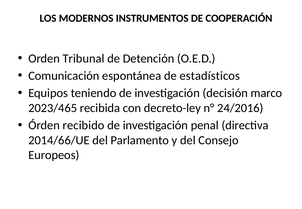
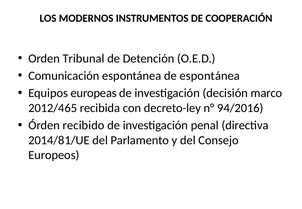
de estadísticos: estadísticos -> espontánea (210, 76)
teniendo: teniendo -> europeas (94, 93)
2023/465: 2023/465 -> 2012/465 (53, 108)
24/2016: 24/2016 -> 94/2016 (240, 108)
2014/66/UE: 2014/66/UE -> 2014/81/UE (59, 140)
